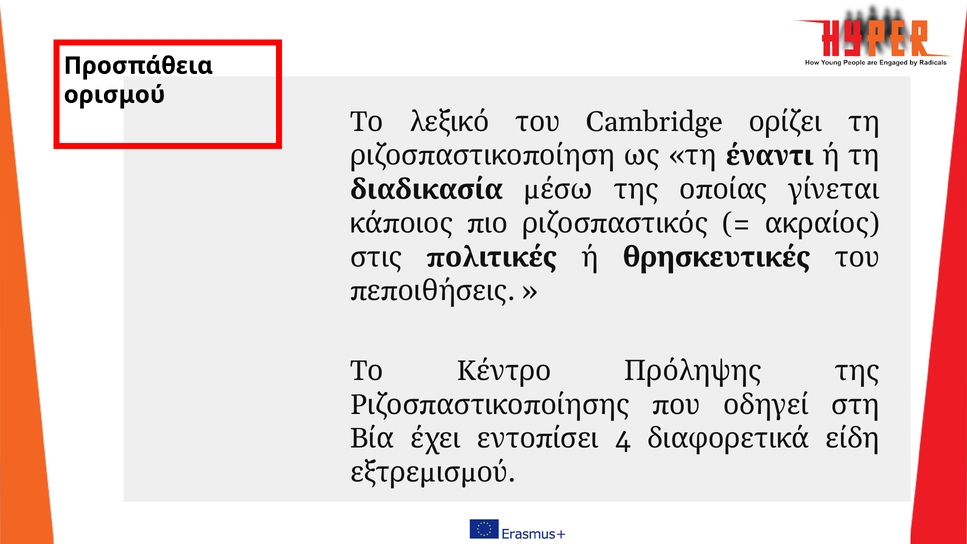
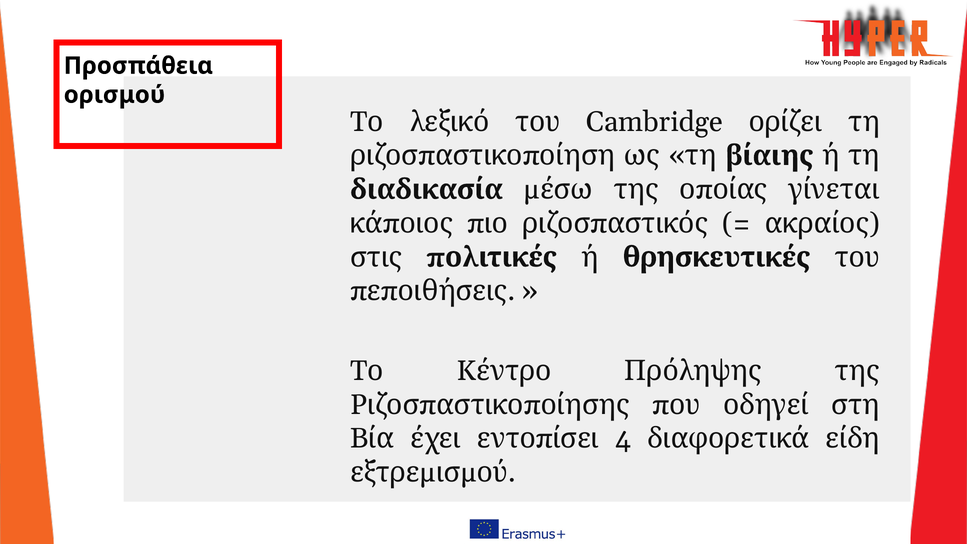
έναντι: έναντι -> βίαιης (770, 156)
